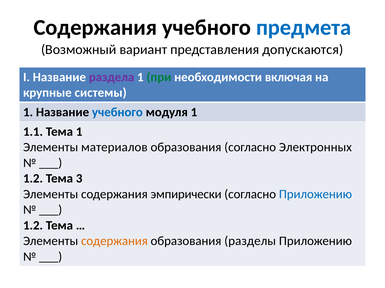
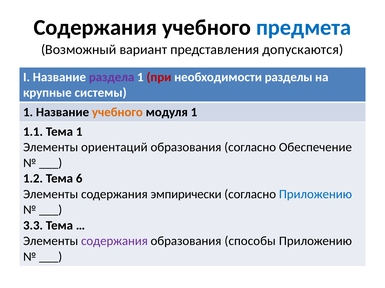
при colour: green -> red (159, 77)
включая: включая -> разделы (289, 77)
учебного colour: blue -> orange (117, 112)
материалов: материалов -> ориентаций (114, 148)
Электронных: Электронных -> Обеспечение (315, 148)
3: 3 -> 6 (79, 179)
1.2: 1.2 -> 3.3 (33, 226)
содержания colour: orange -> purple (114, 242)
разделы: разделы -> способы (250, 242)
